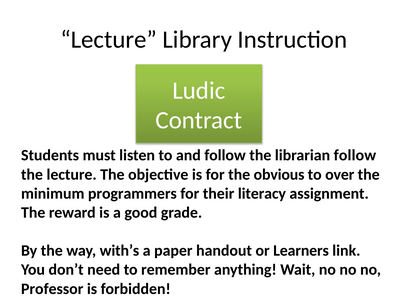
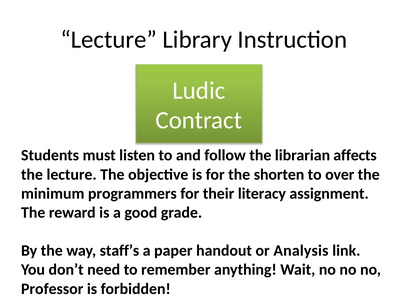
librarian follow: follow -> affects (355, 155)
obvious: obvious -> shorten (279, 174)
with’s: with’s -> staff’s (119, 251)
Learners: Learners -> Analysis (301, 251)
